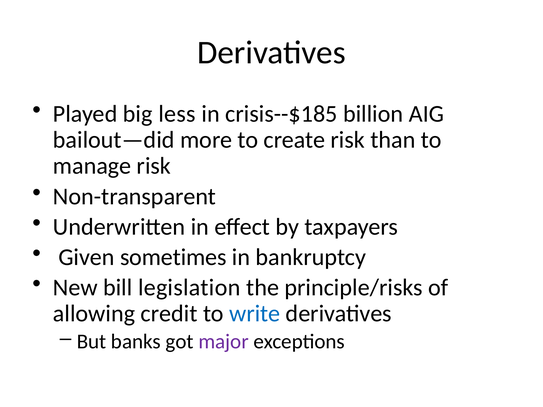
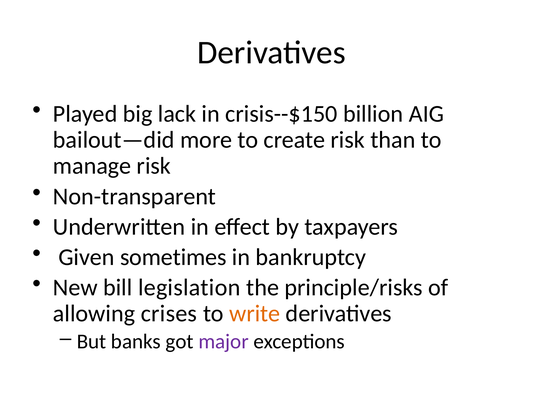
less: less -> lack (177, 114)
crisis--$185: crisis--$185 -> crisis--$150 (281, 114)
credit: credit -> crises (169, 314)
write colour: blue -> orange (255, 314)
